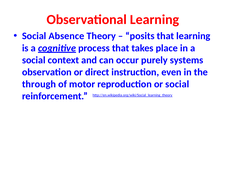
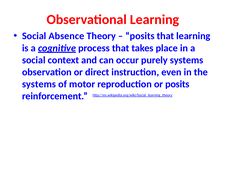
through: through -> systems (39, 84)
or social: social -> posits (177, 84)
